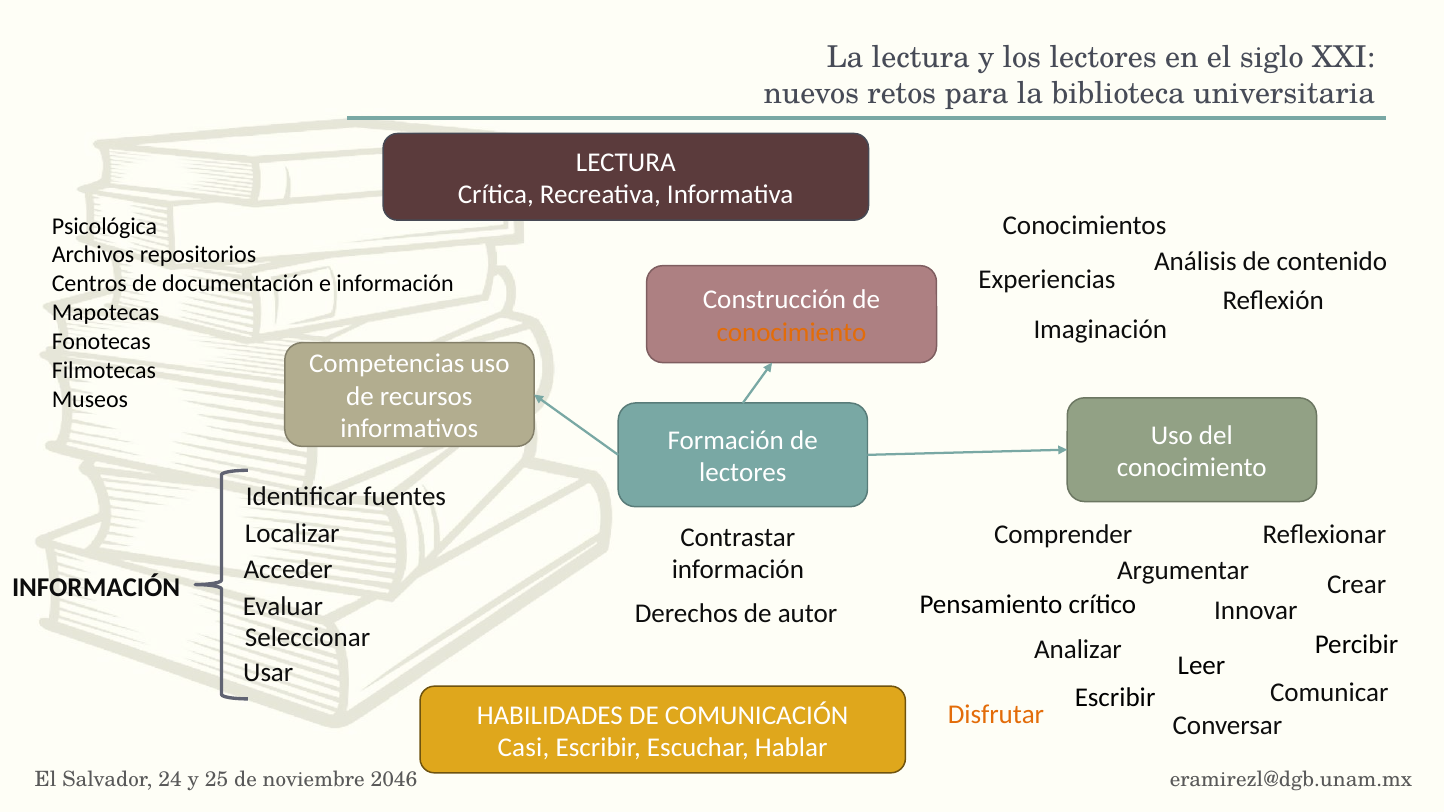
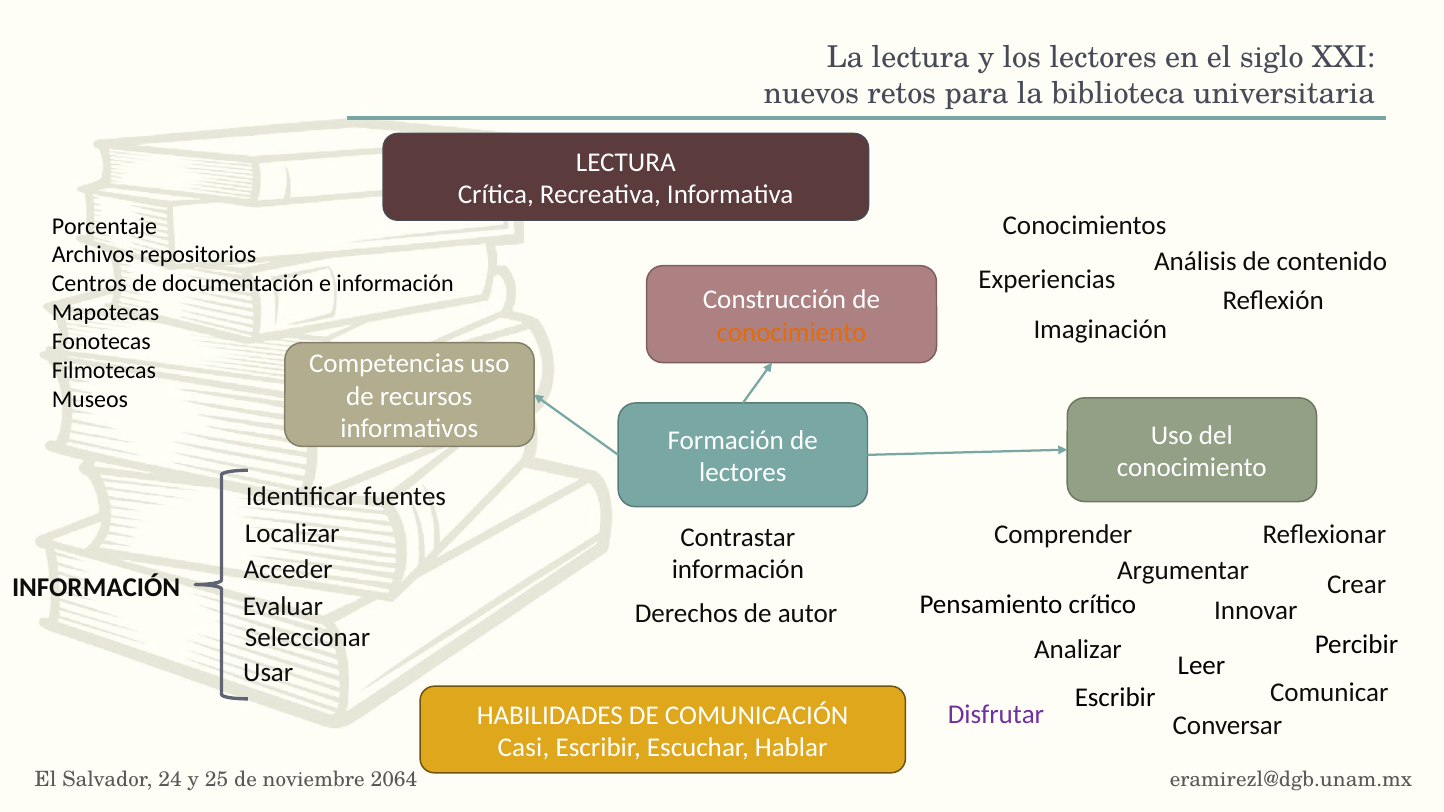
Psicológica: Psicológica -> Porcentaje (104, 226)
Disfrutar colour: orange -> purple (996, 714)
2046: 2046 -> 2064 (394, 780)
